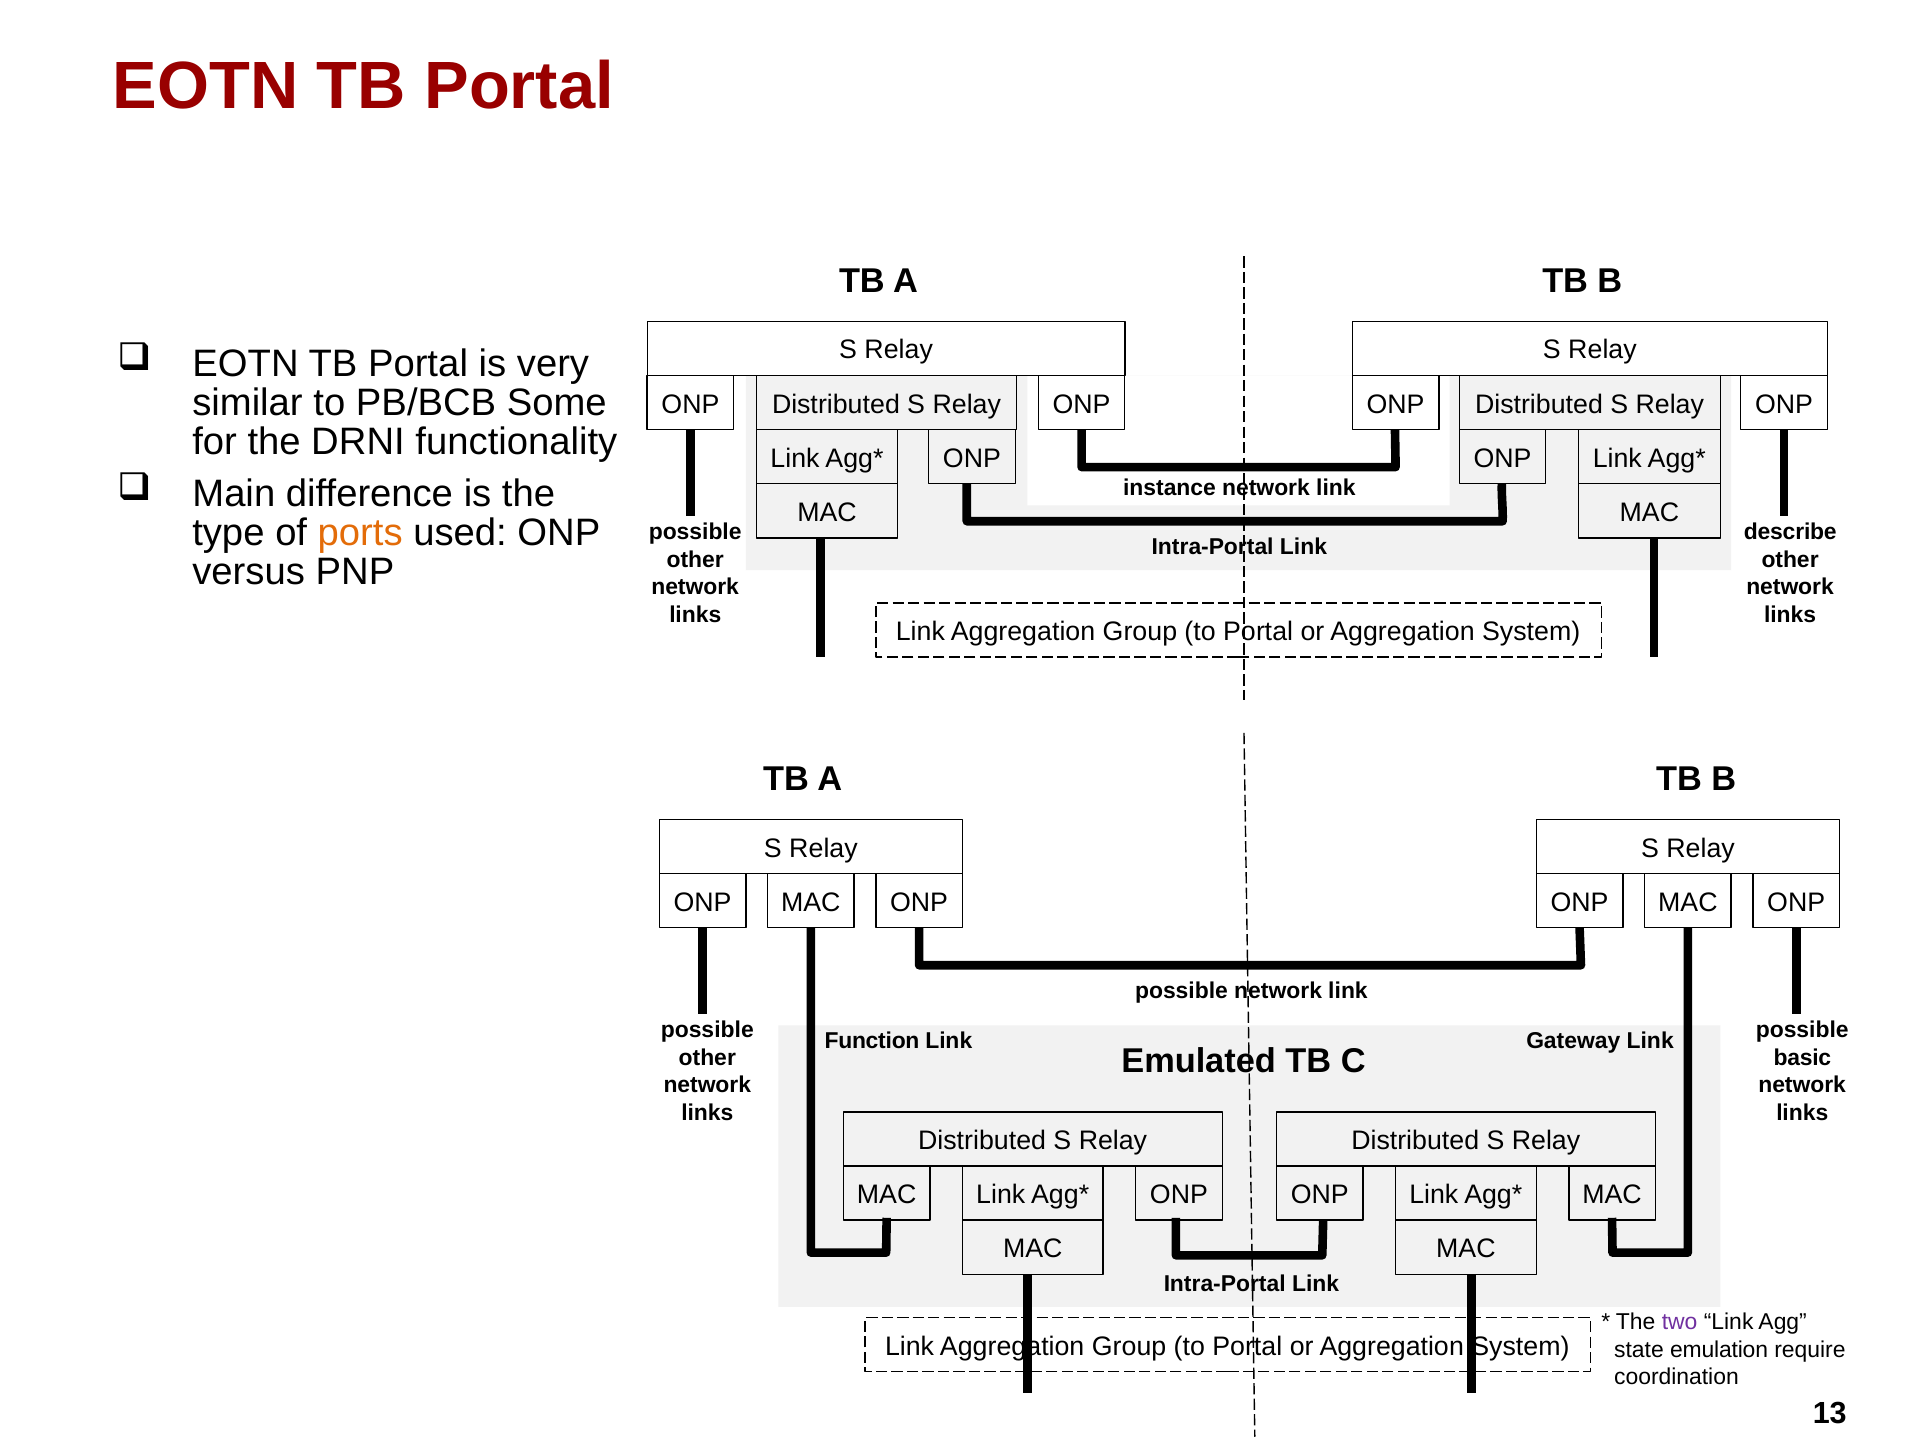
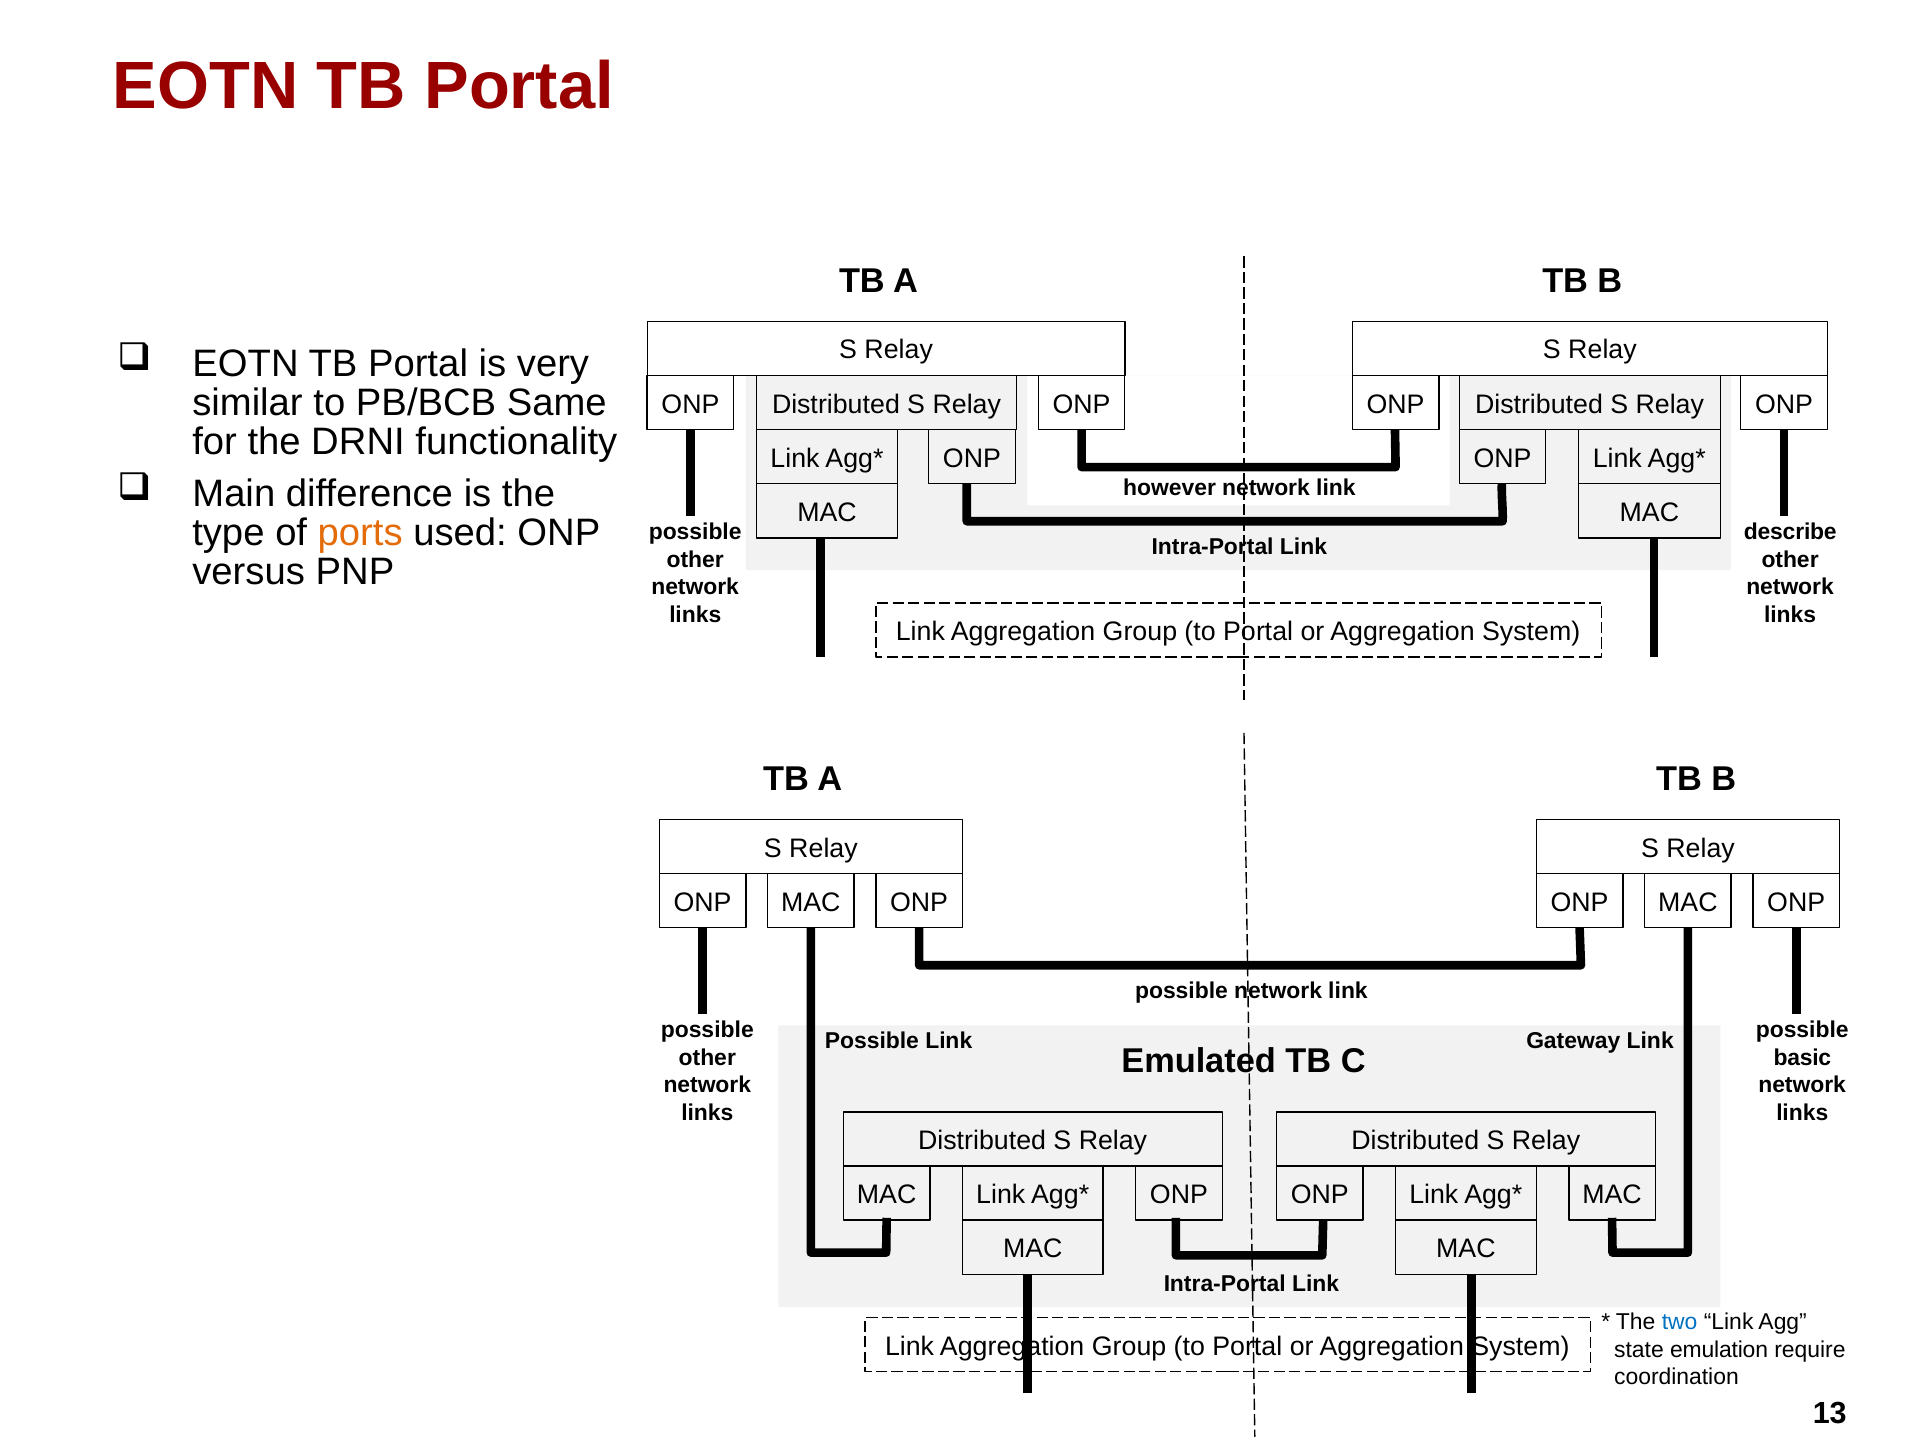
Some: Some -> Same (557, 403)
instance: instance -> however (1170, 488)
Function: Function -> Possible (872, 1041)
two colour: purple -> blue (1680, 1322)
